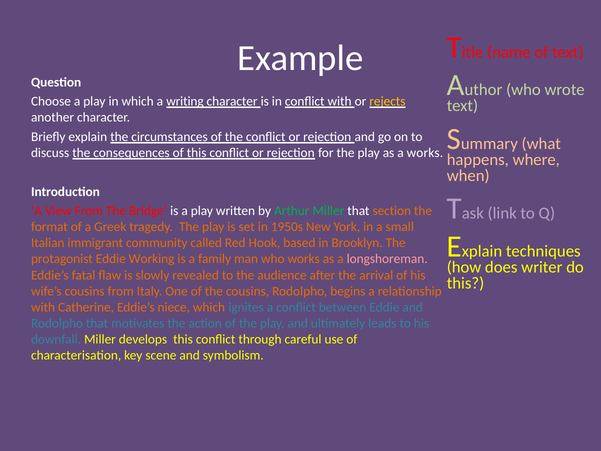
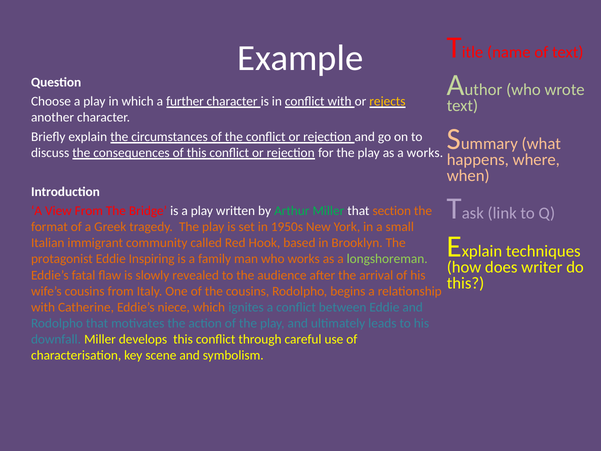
writing: writing -> further (185, 101)
Working: Working -> Inspiring (152, 259)
longshoreman colour: pink -> light green (387, 259)
